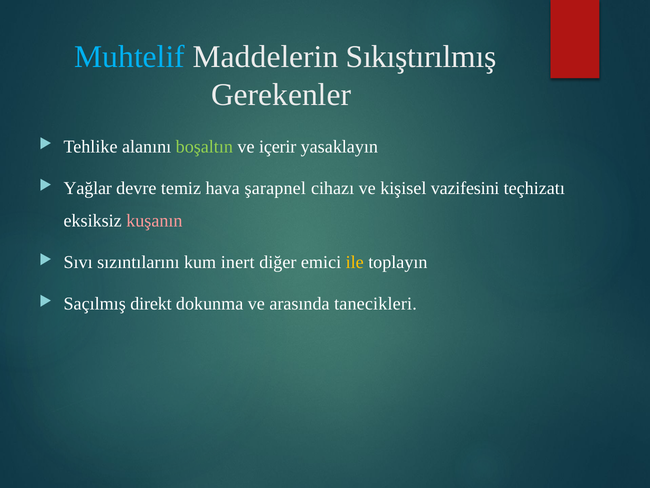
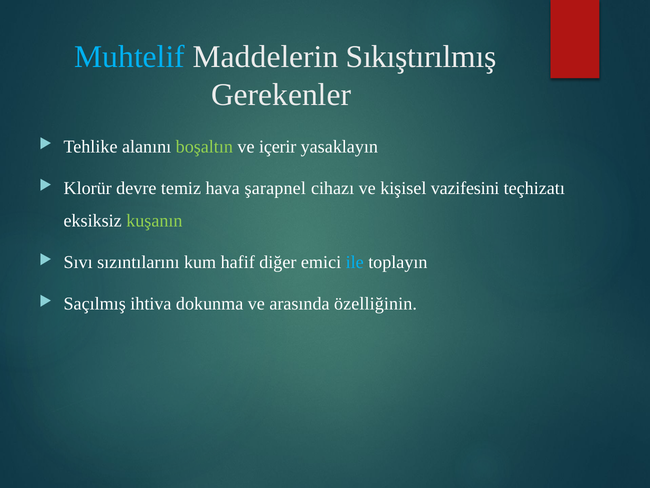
Yağlar: Yağlar -> Klorür (88, 188)
kuşanın colour: pink -> light green (154, 221)
inert: inert -> hafif (238, 262)
ile colour: yellow -> light blue (355, 262)
direkt: direkt -> ihtiva (151, 304)
tanecikleri: tanecikleri -> özelliğinin (376, 304)
